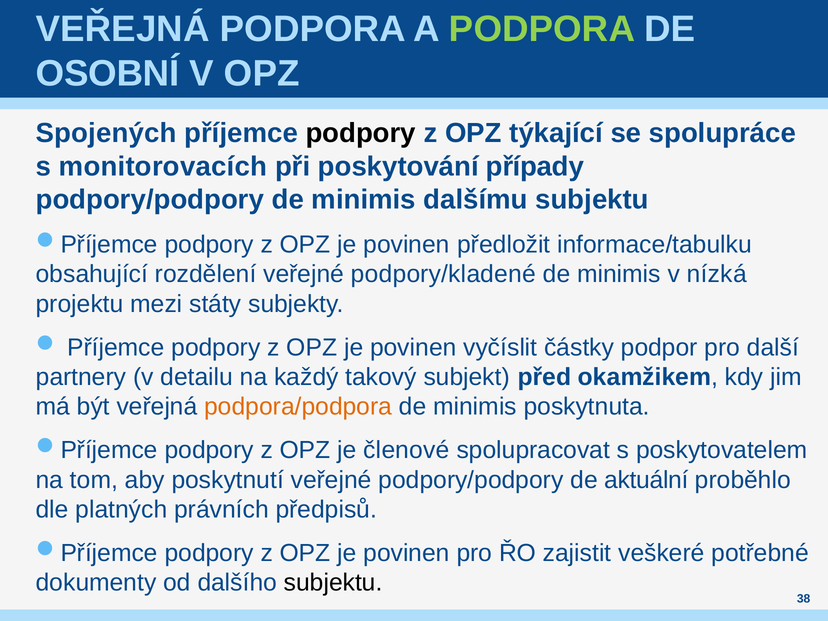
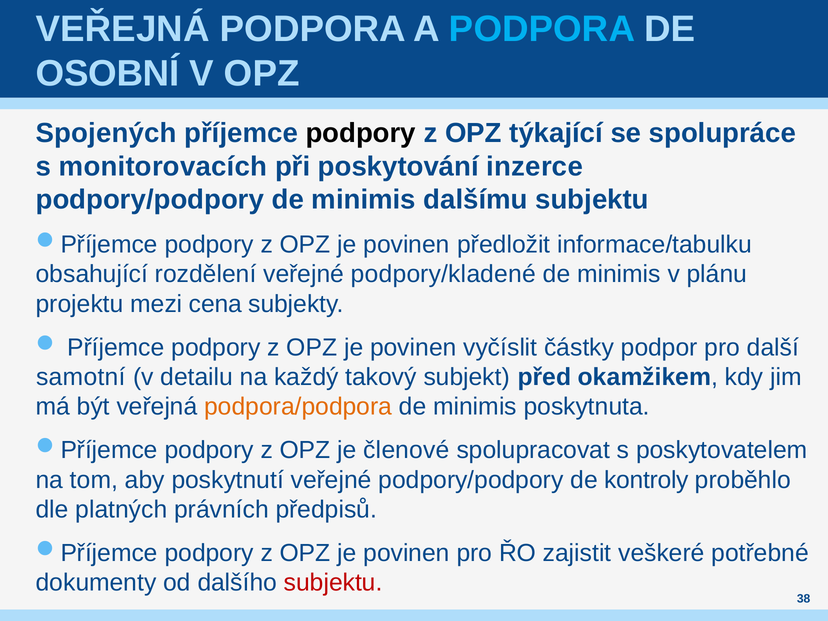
PODPORA colour: light green -> light blue (542, 29)
případy: případy -> inzerce (535, 166)
nízká: nízká -> plánu (717, 274)
státy: státy -> cena (215, 304)
partnery: partnery -> samotní (81, 377)
aktuální: aktuální -> kontroly (646, 480)
subjektu colour: black -> red (333, 583)
